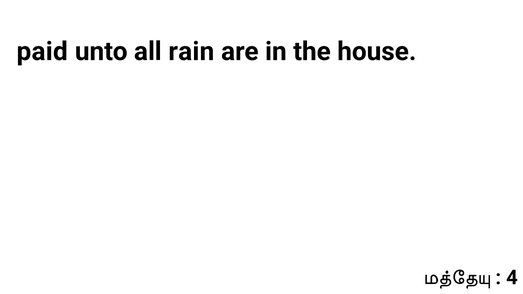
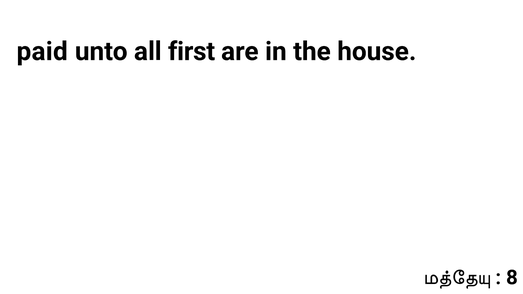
rain: rain -> first (192, 51)
4: 4 -> 8 (512, 278)
